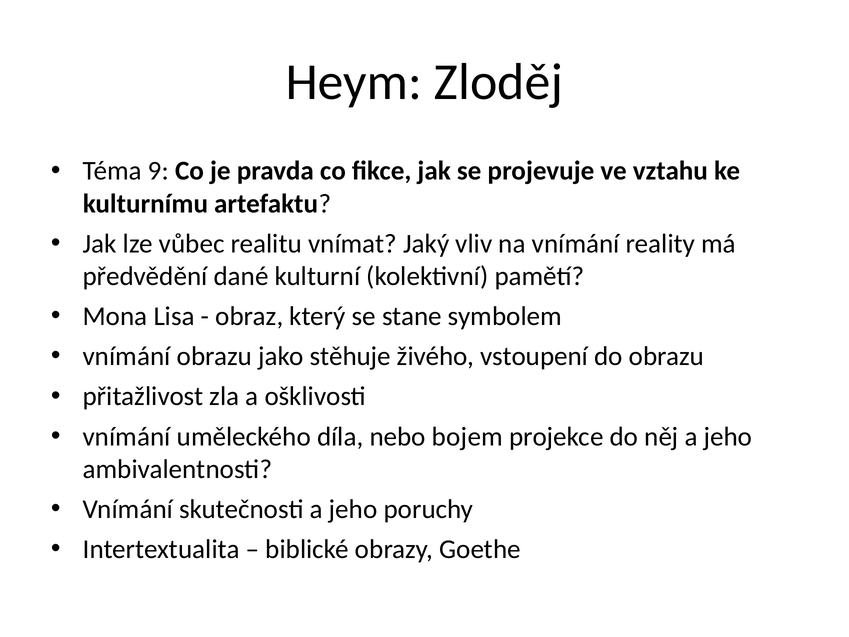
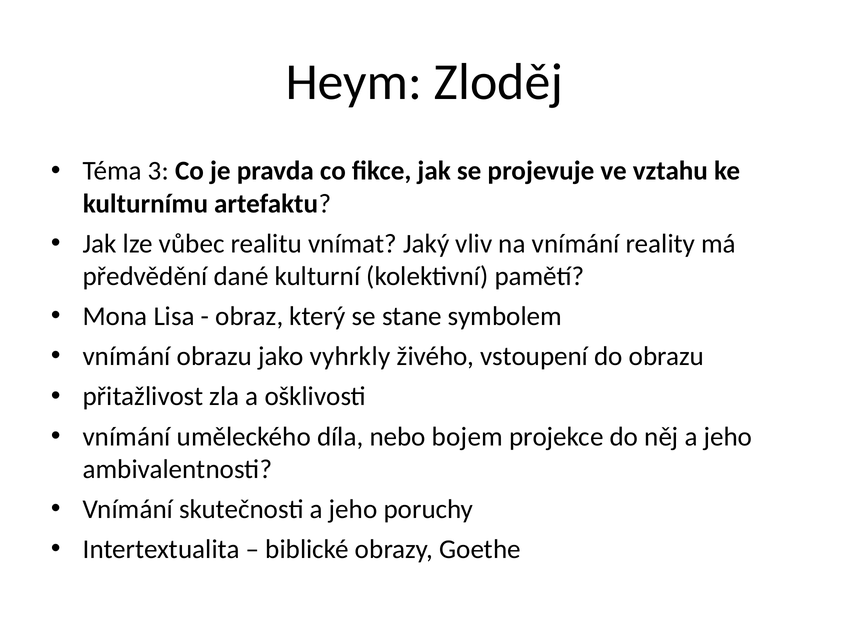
9: 9 -> 3 (158, 171)
stěhuje: stěhuje -> vyhrkly (350, 356)
